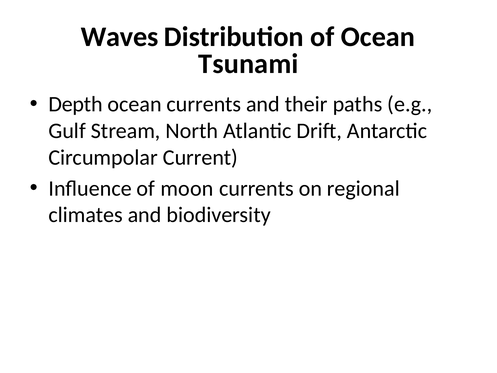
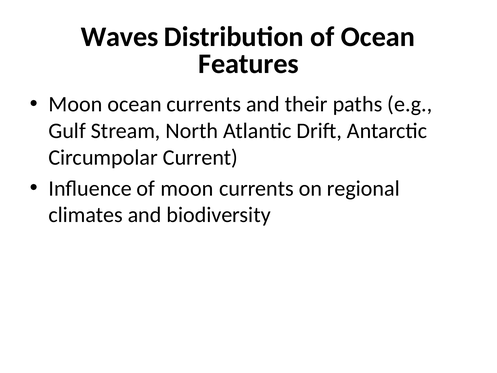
Tsunami: Tsunami -> Features (249, 64)
Depth: Depth -> Moon (75, 104)
